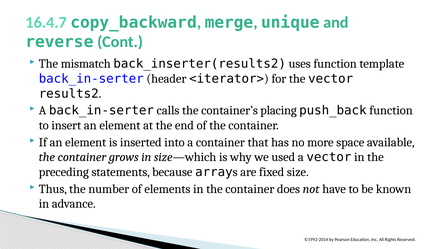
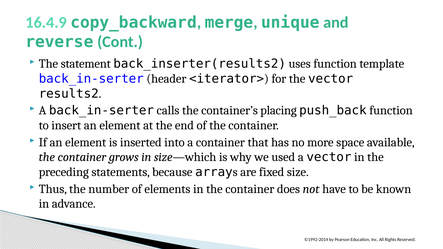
16.4.7: 16.4.7 -> 16.4.9 (46, 22)
mismatch: mismatch -> statement (86, 64)
